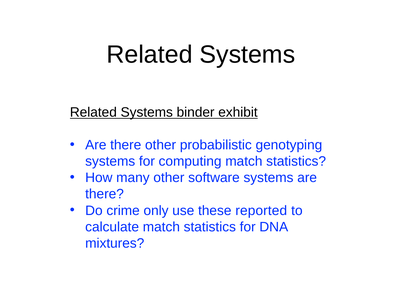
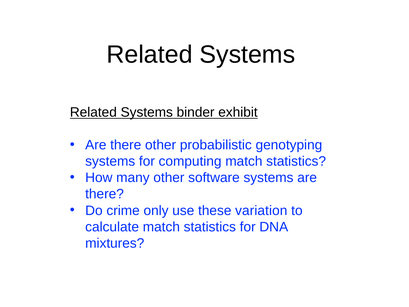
reported: reported -> variation (261, 210)
